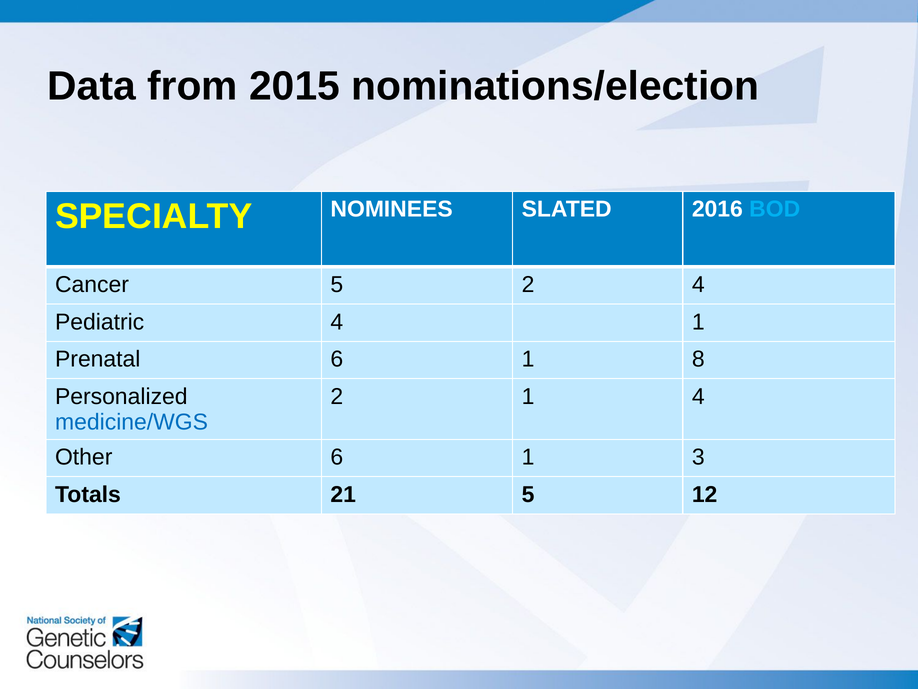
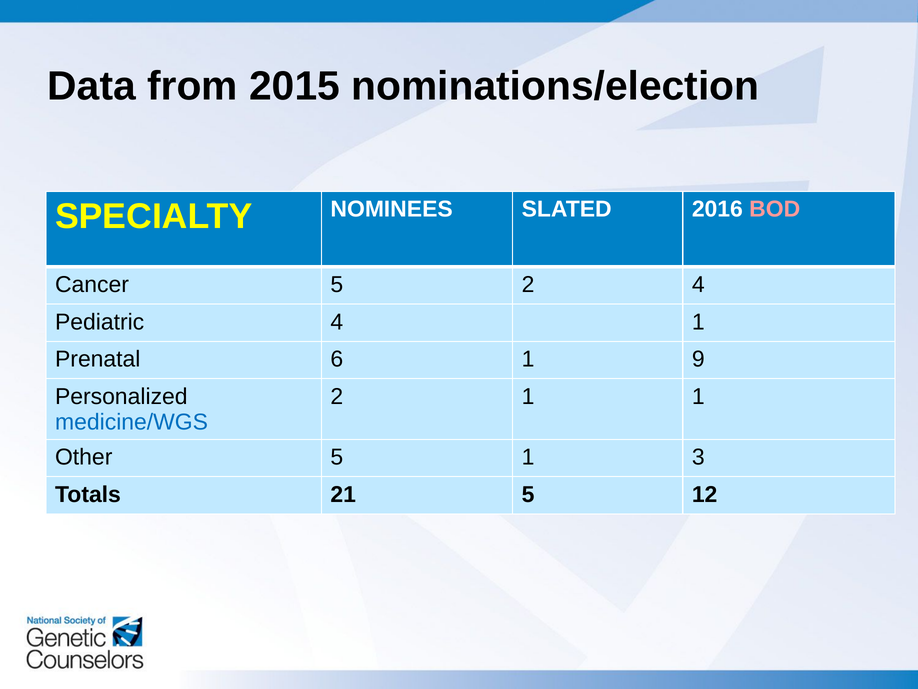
BOD colour: light blue -> pink (775, 209)
8: 8 -> 9 (698, 359)
1 4: 4 -> 1 (698, 396)
Other 6: 6 -> 5 (337, 457)
